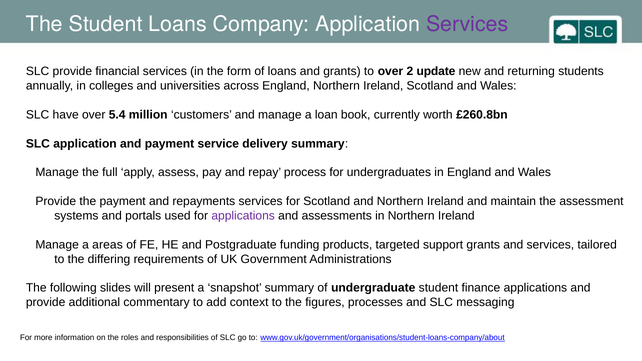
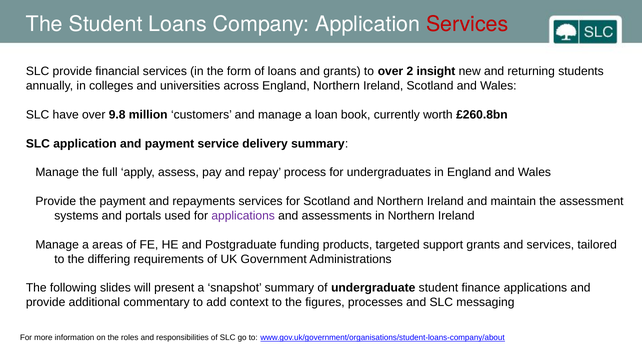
Services colour: purple -> red (467, 24)
update: update -> insight (436, 71)
5.4: 5.4 -> 9.8 (117, 115)
